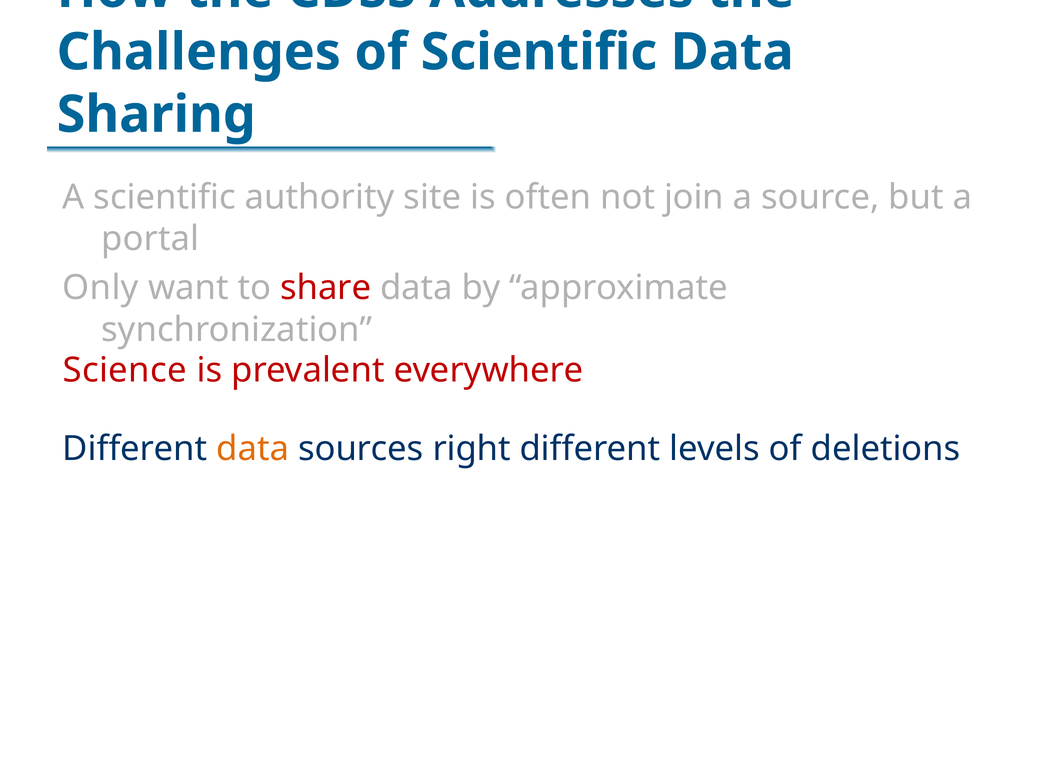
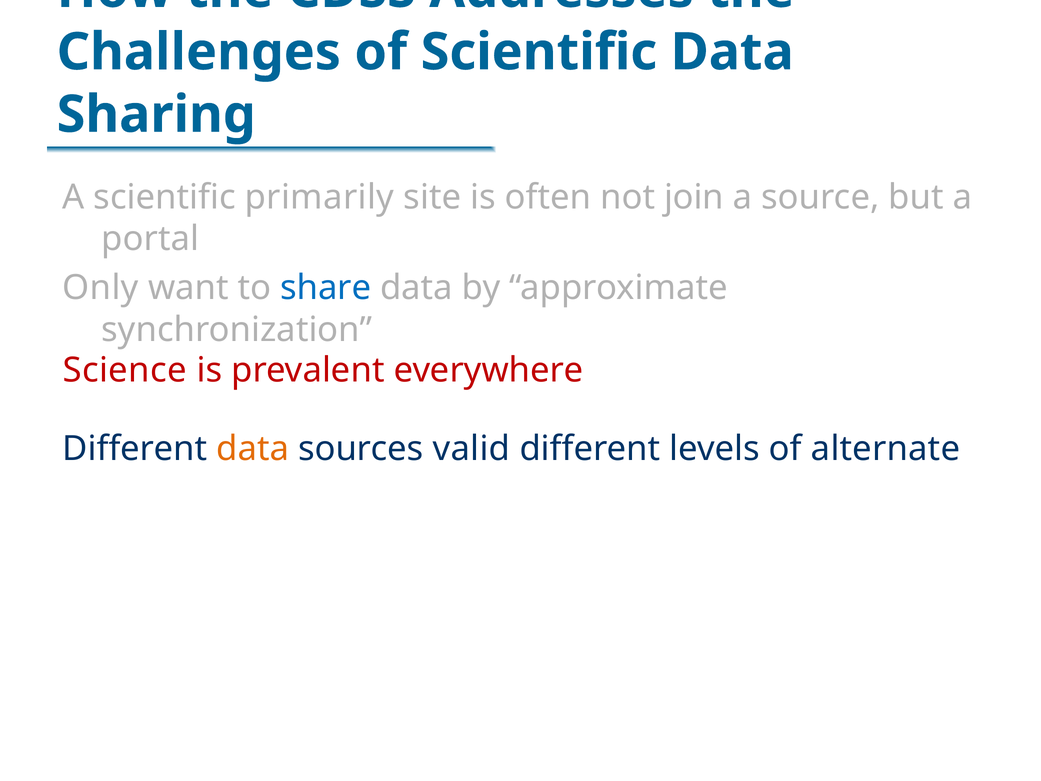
authority: authority -> primarily (319, 197)
share colour: red -> blue (326, 288)
right: right -> valid (471, 449)
deletions: deletions -> alternate (885, 449)
